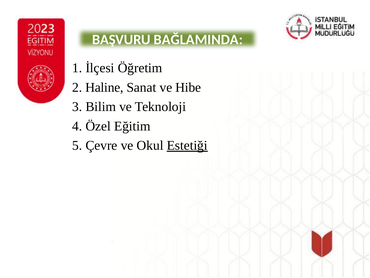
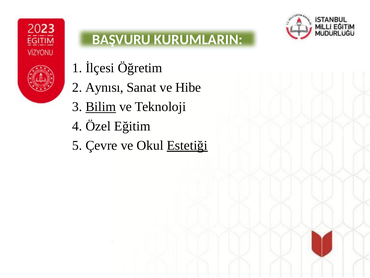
BAĞLAMINDA: BAĞLAMINDA -> KURUMLARIN (198, 39)
Haline: Haline -> Aynısı (104, 87)
Bilim underline: none -> present (101, 107)
